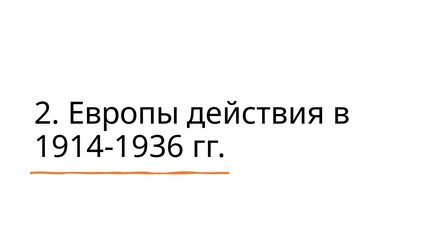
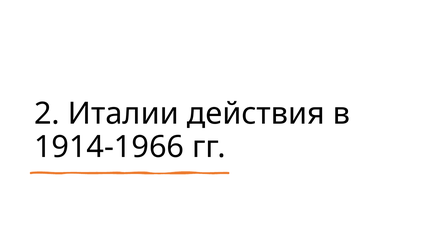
Европы: Европы -> Италии (123, 114)
1914-1936: 1914-1936 -> 1914-1966 (109, 147)
